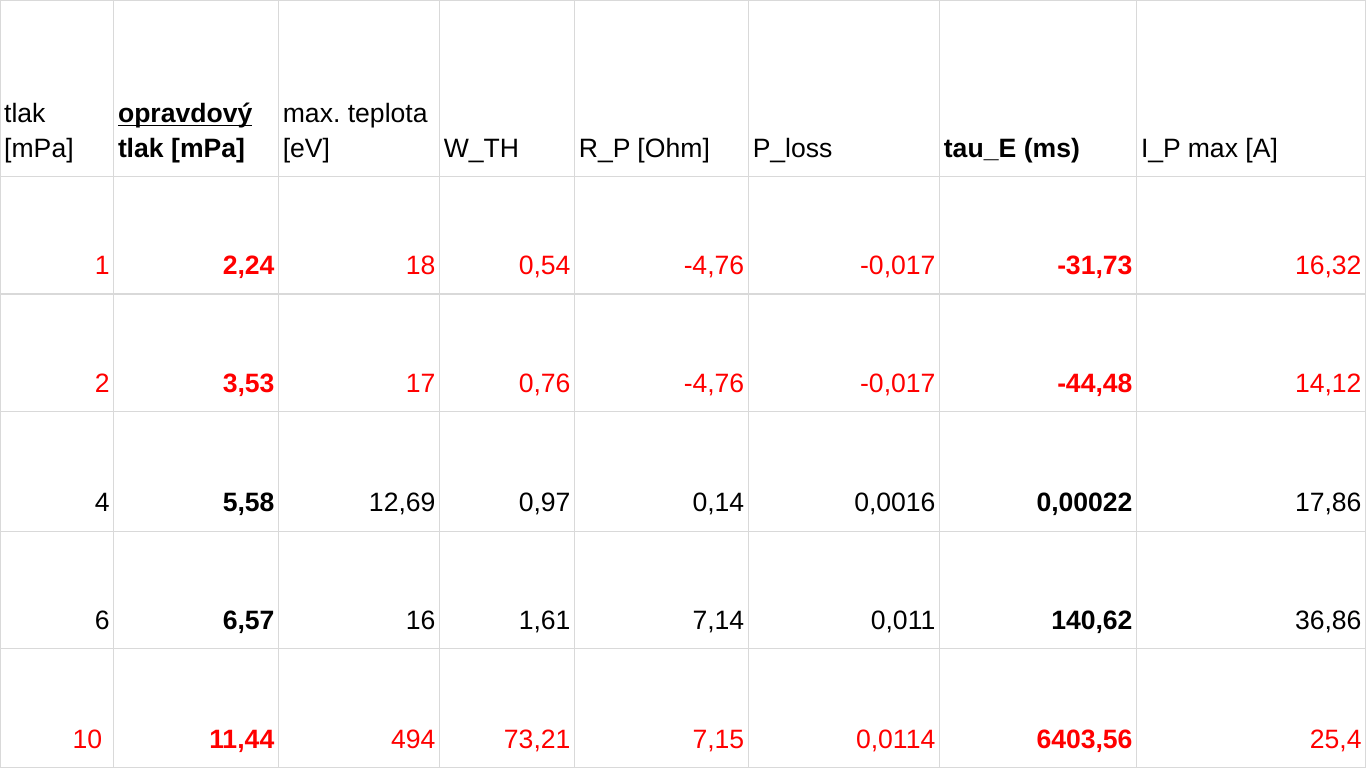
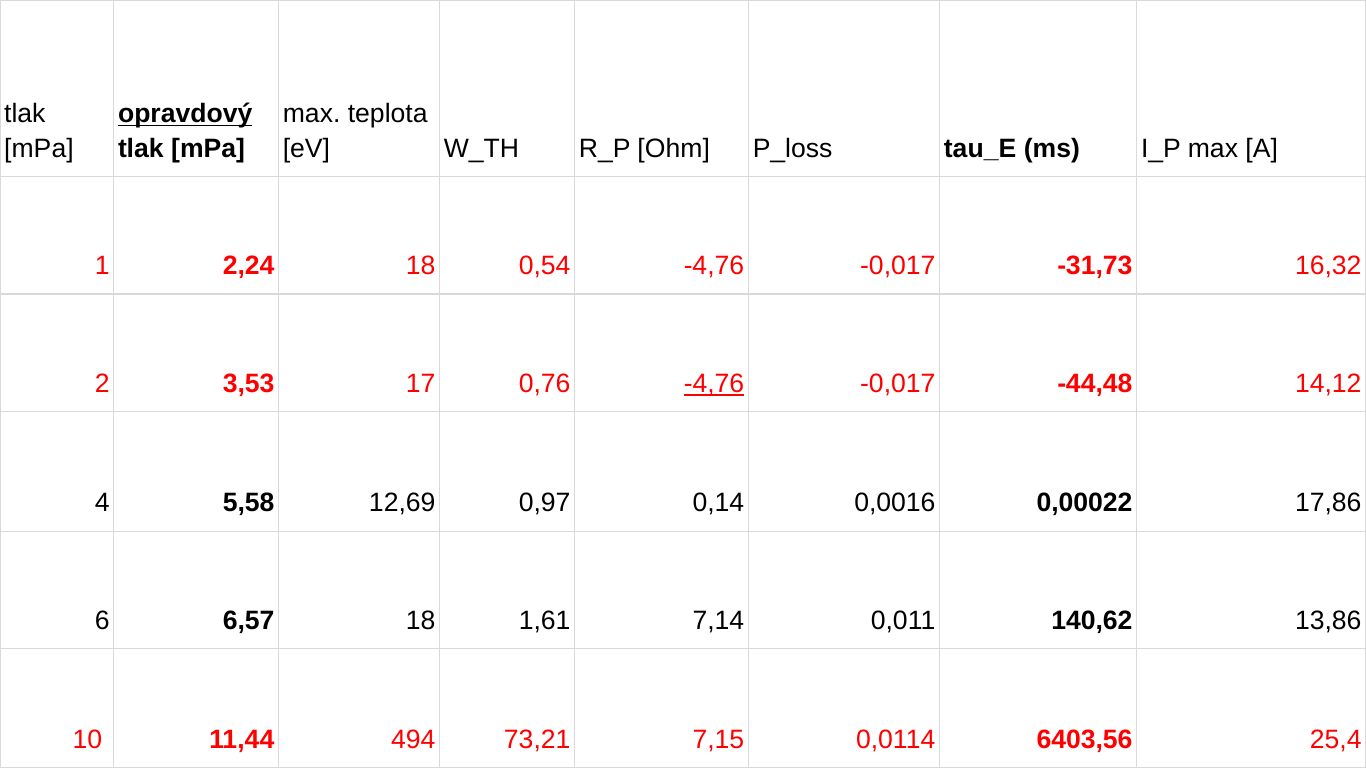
-4,76 underline: none -> present (714, 384)
6,57 16: 16 -> 18 (421, 621)
36,86: 36,86 -> 13,86 (1328, 621)
